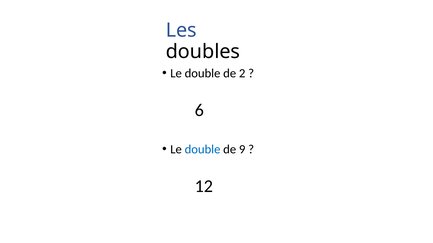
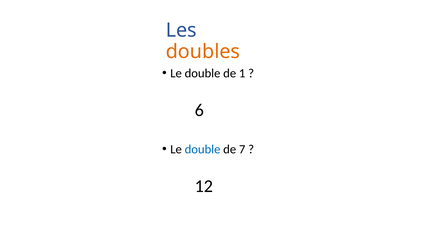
doubles colour: black -> orange (203, 52)
2: 2 -> 1 (242, 73)
9: 9 -> 7 (242, 150)
